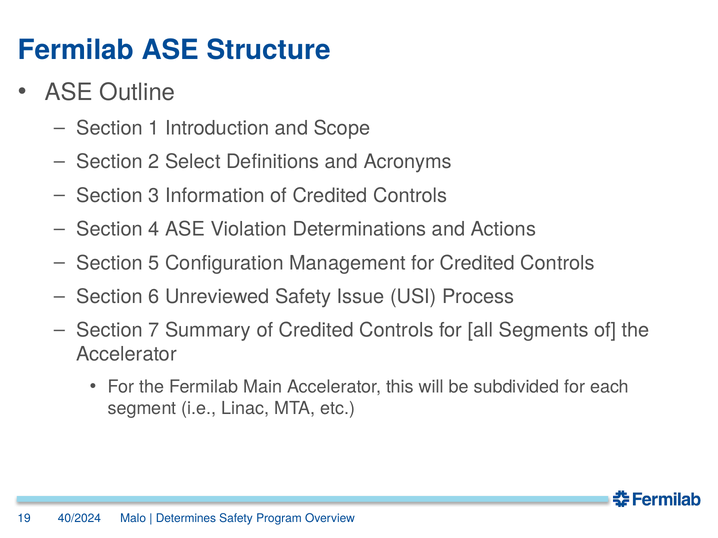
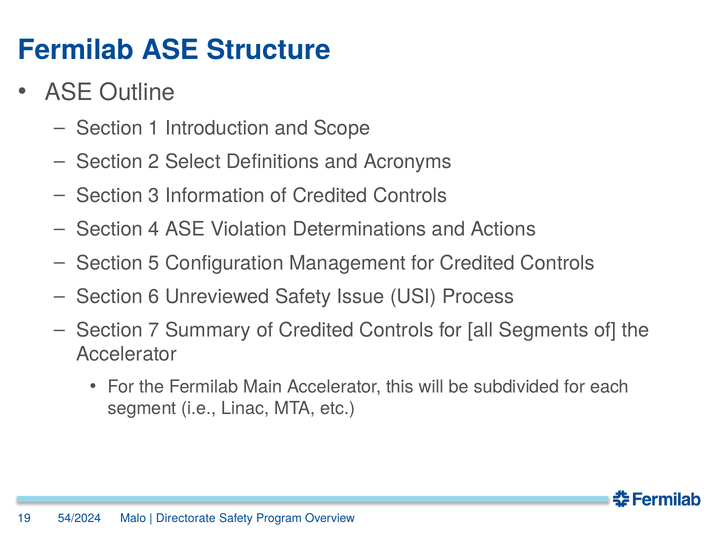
40/2024: 40/2024 -> 54/2024 (79, 519)
Determines: Determines -> Directorate (186, 519)
